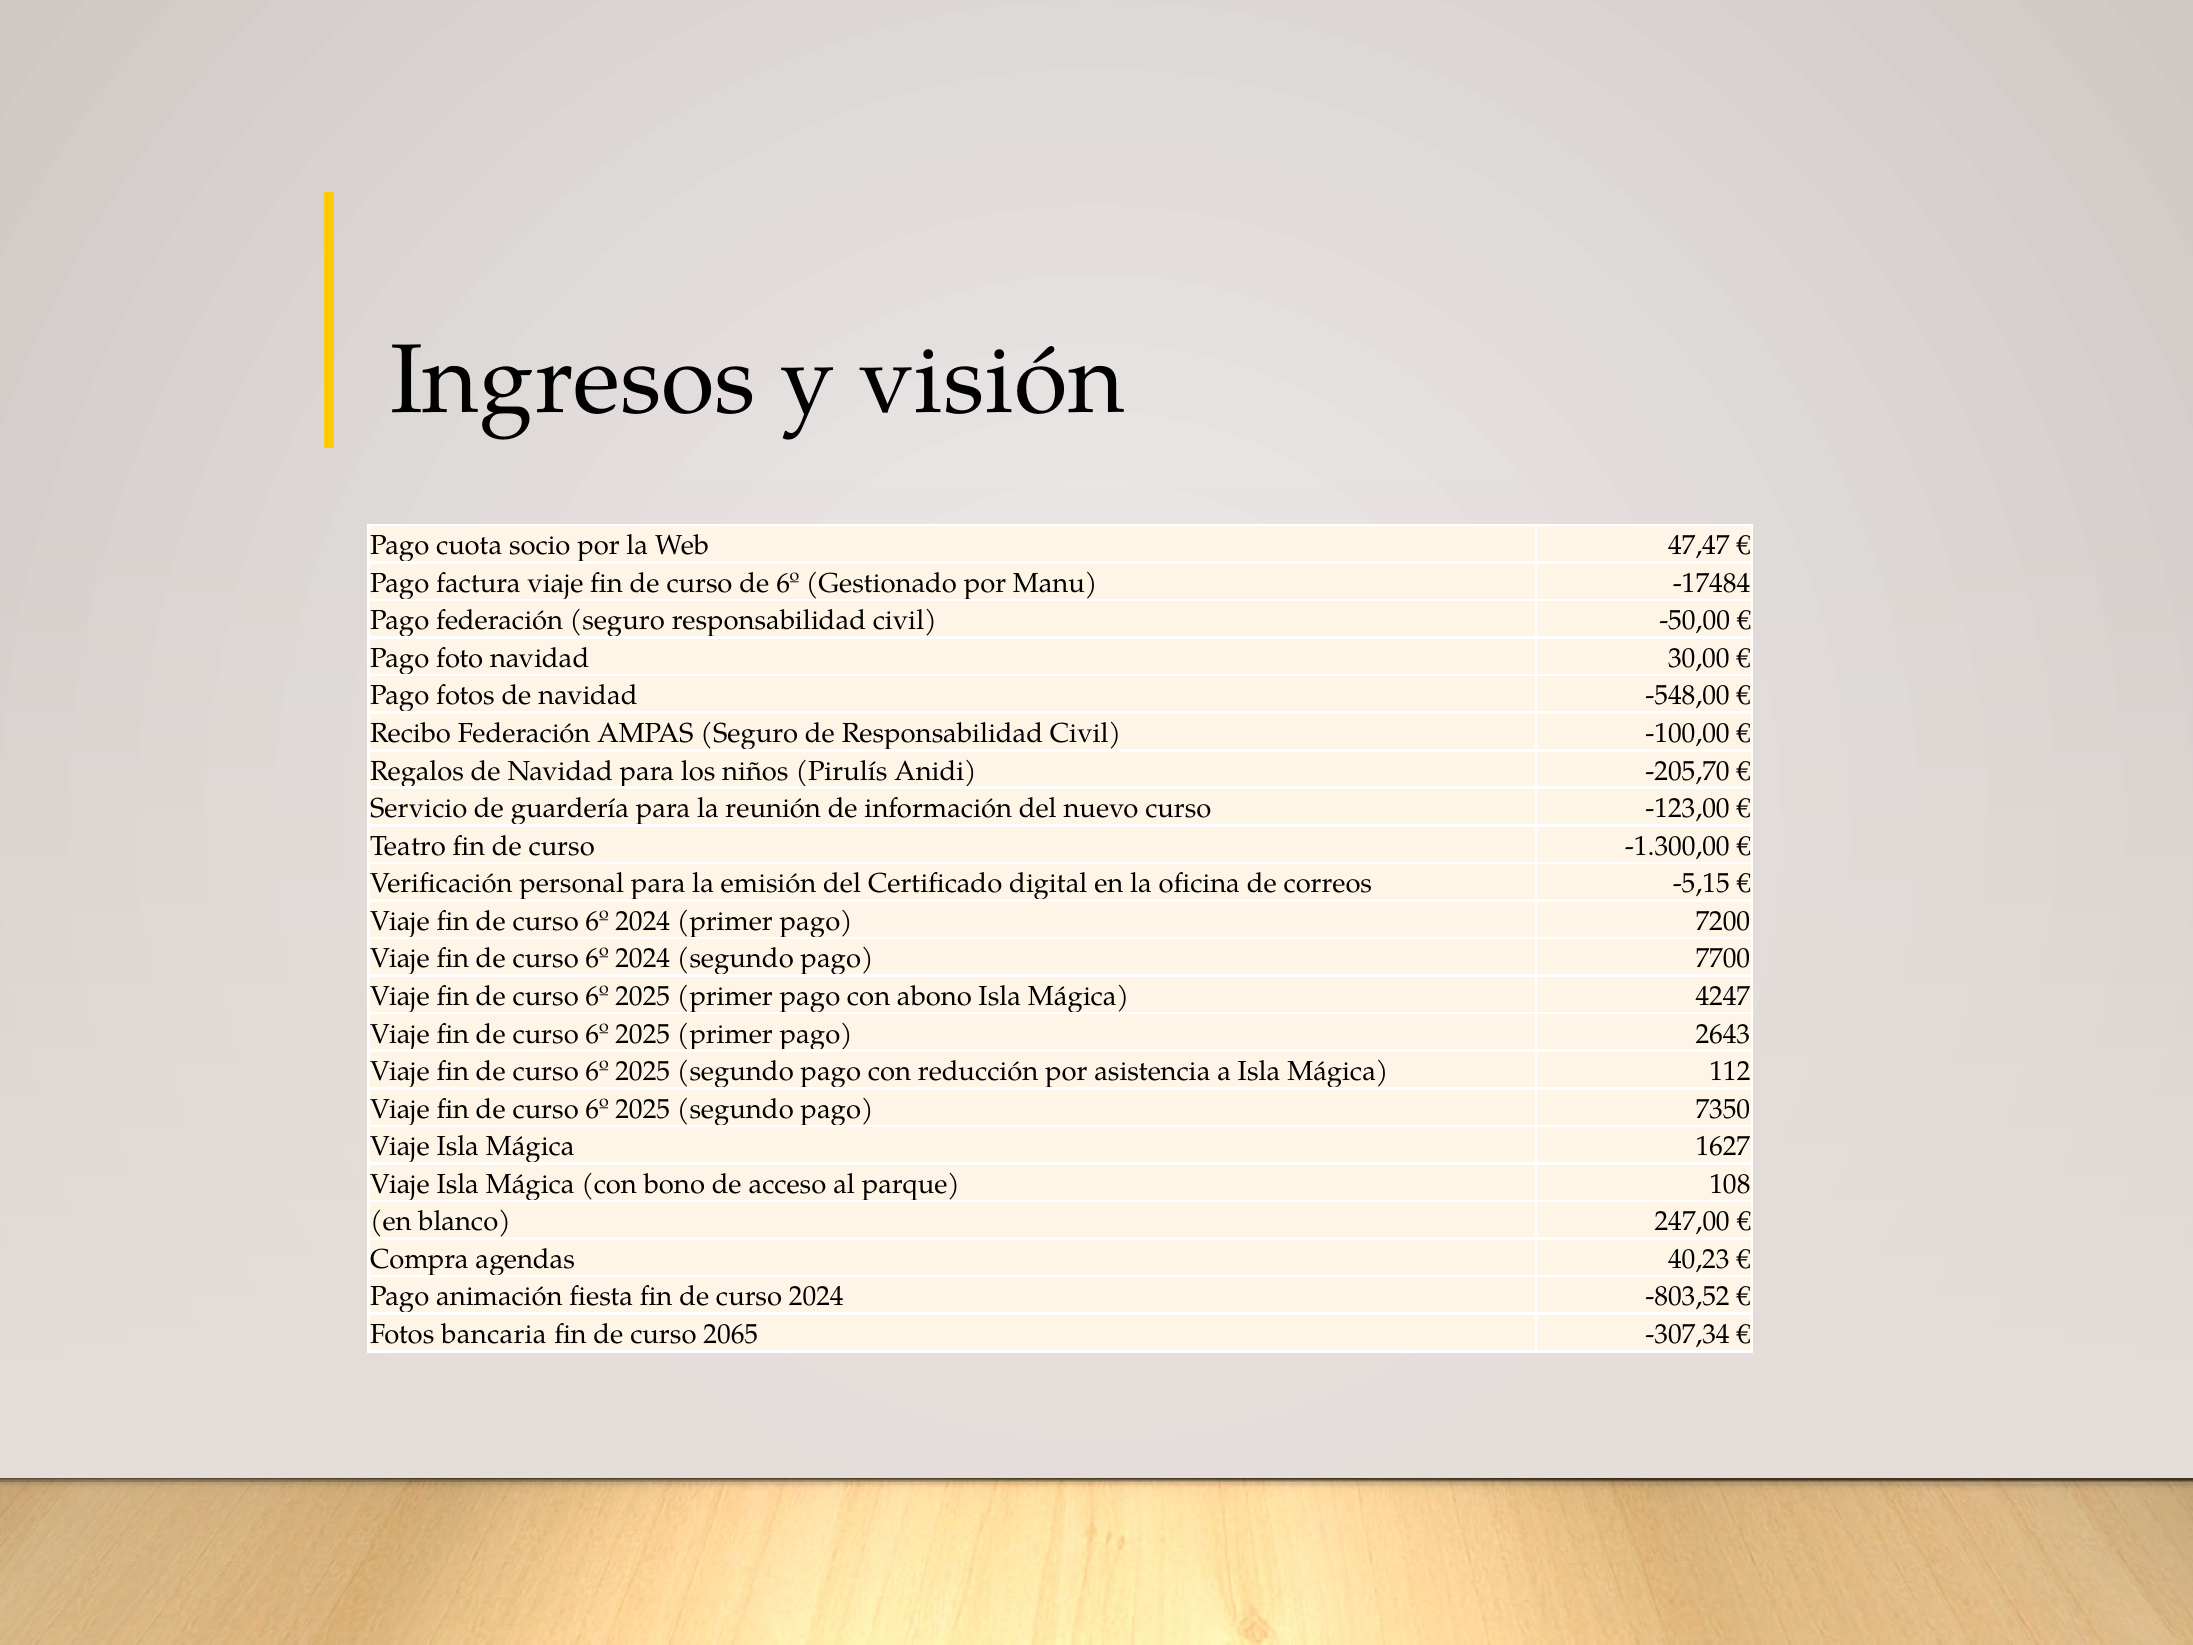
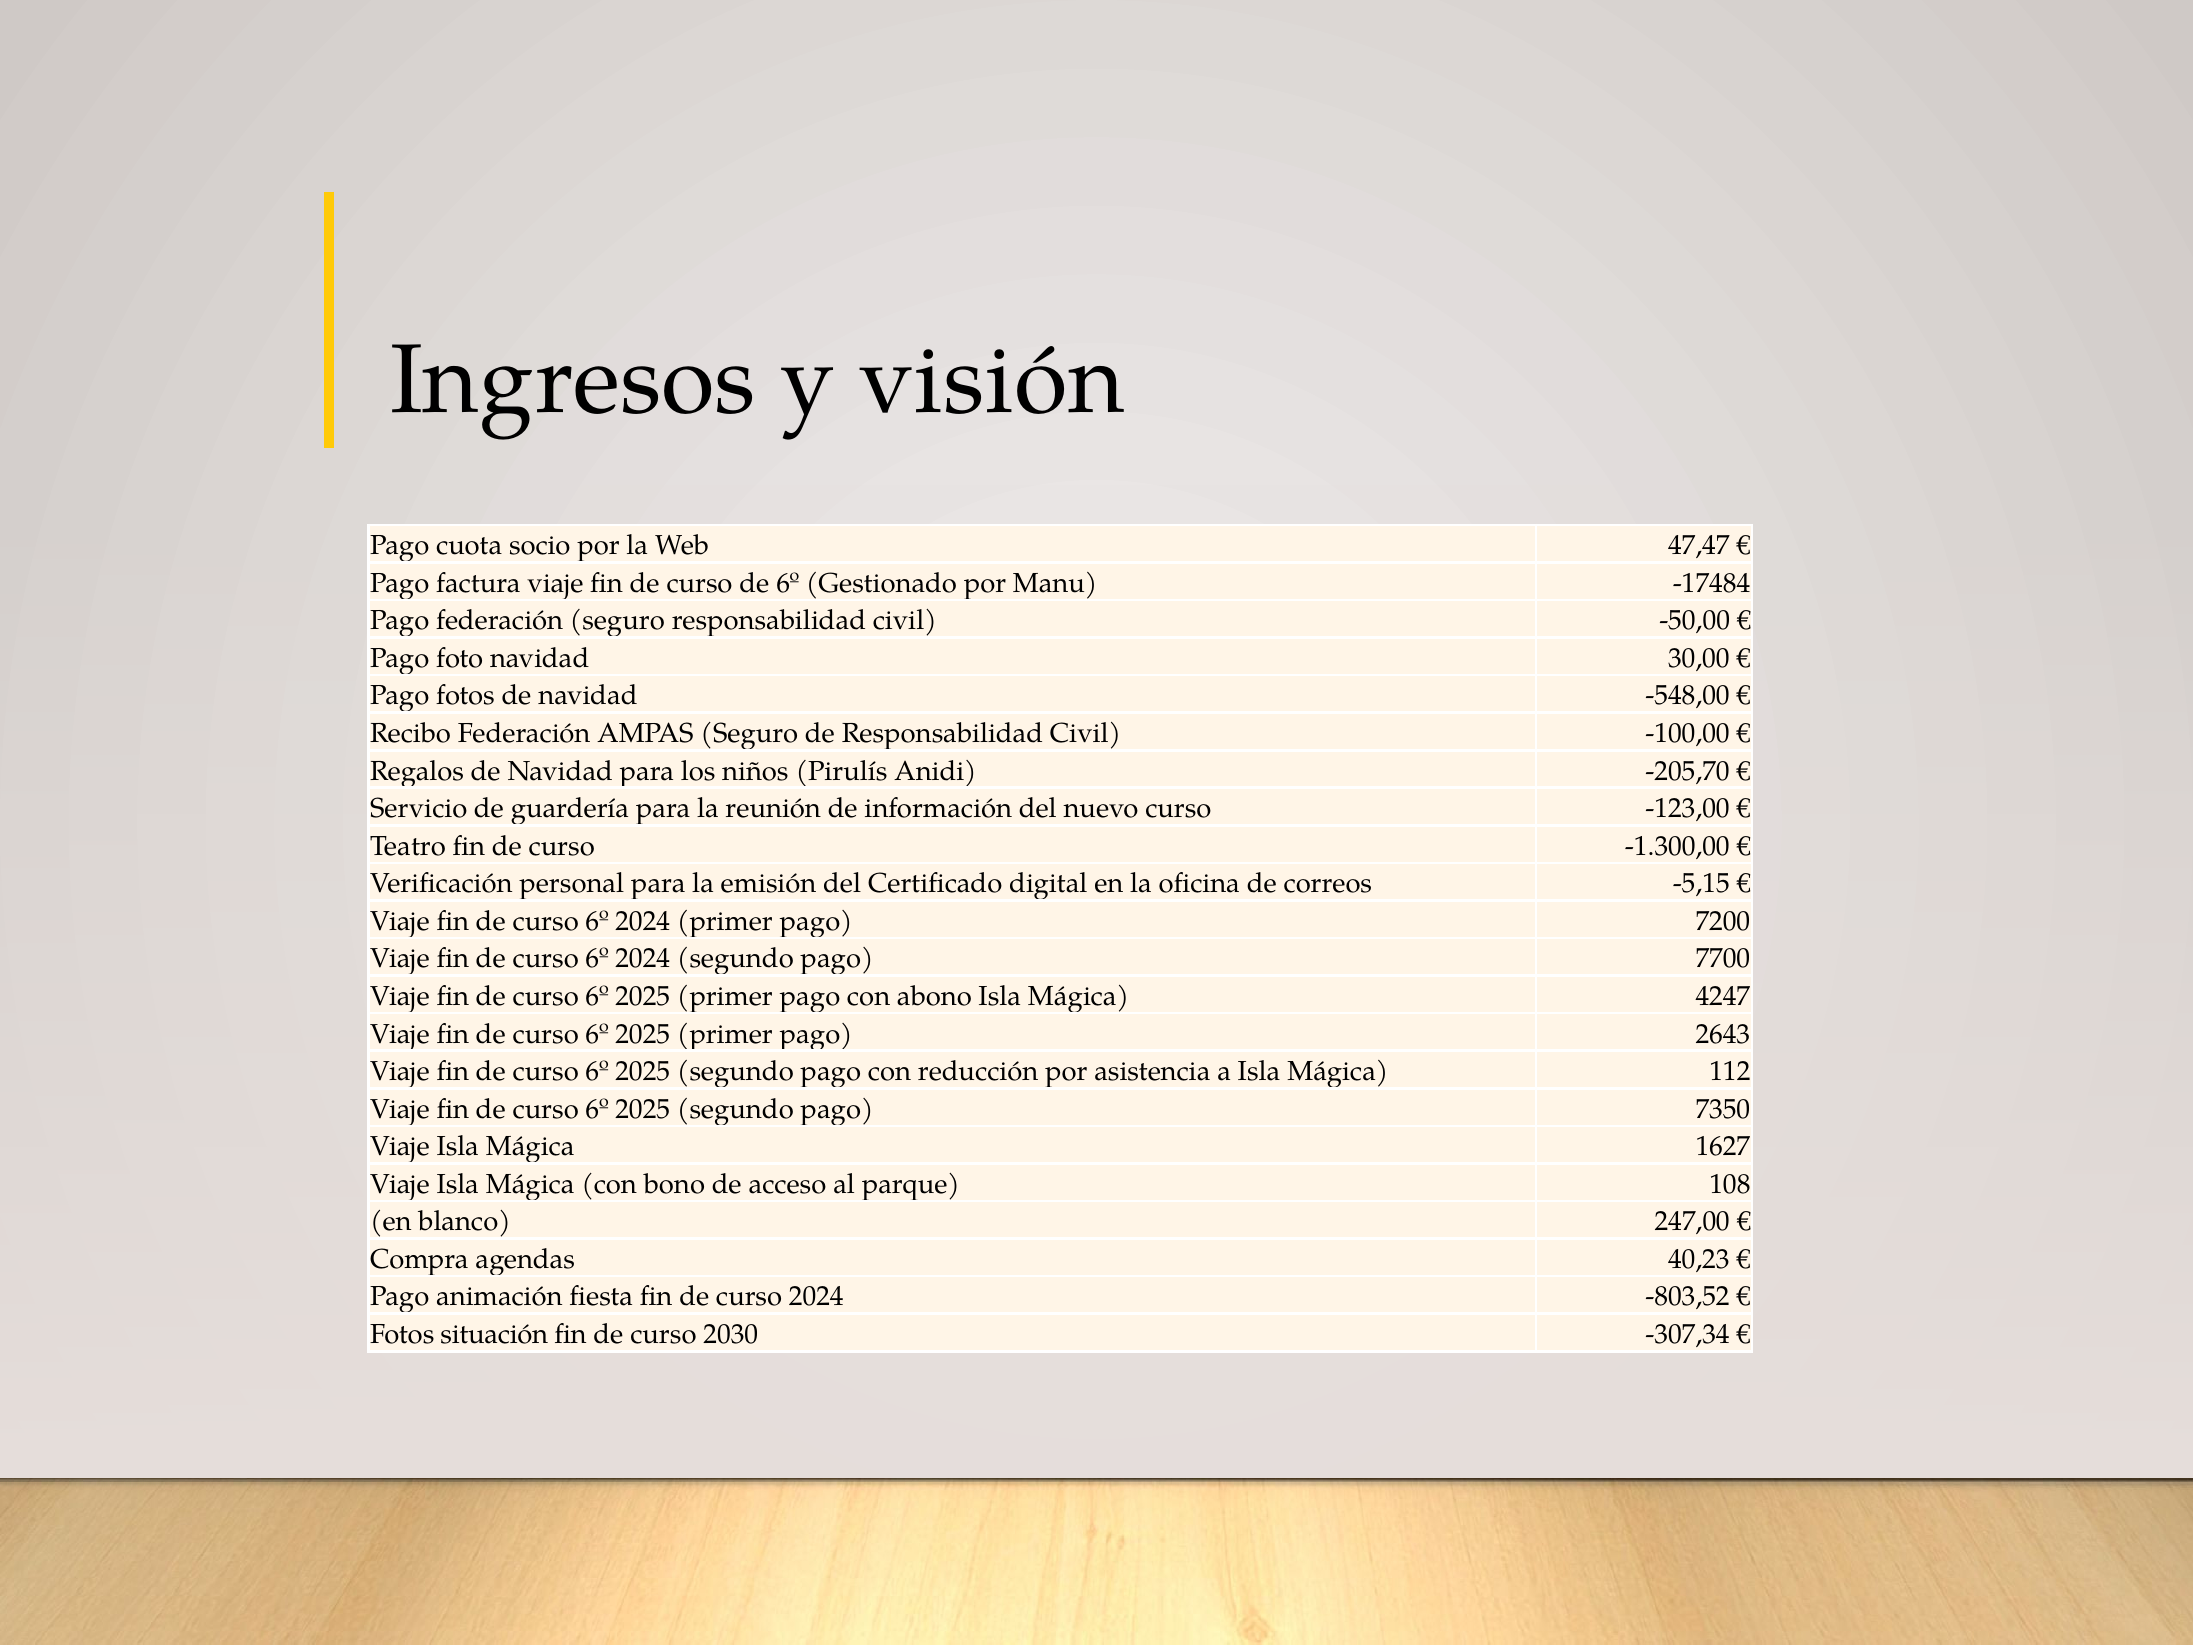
bancaria: bancaria -> situación (494, 1334)
2065: 2065 -> 2030 (731, 1334)
